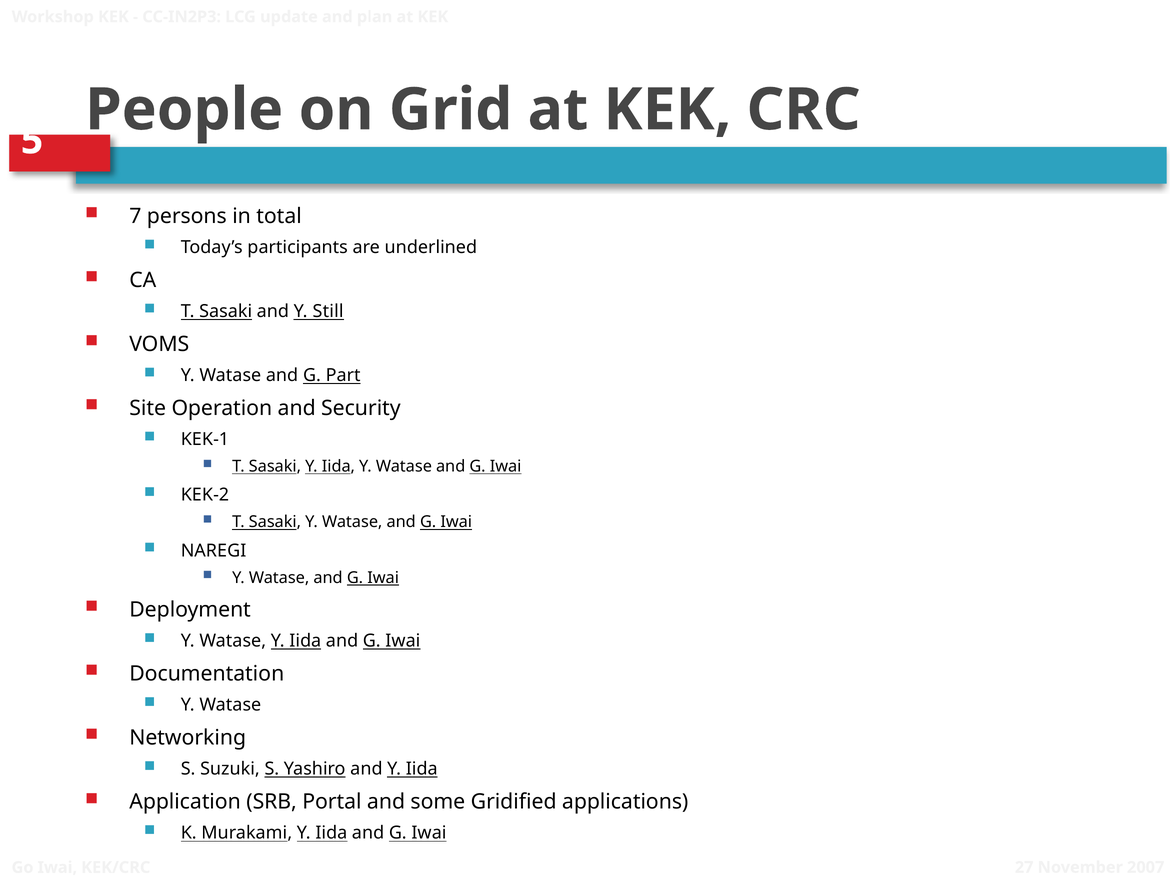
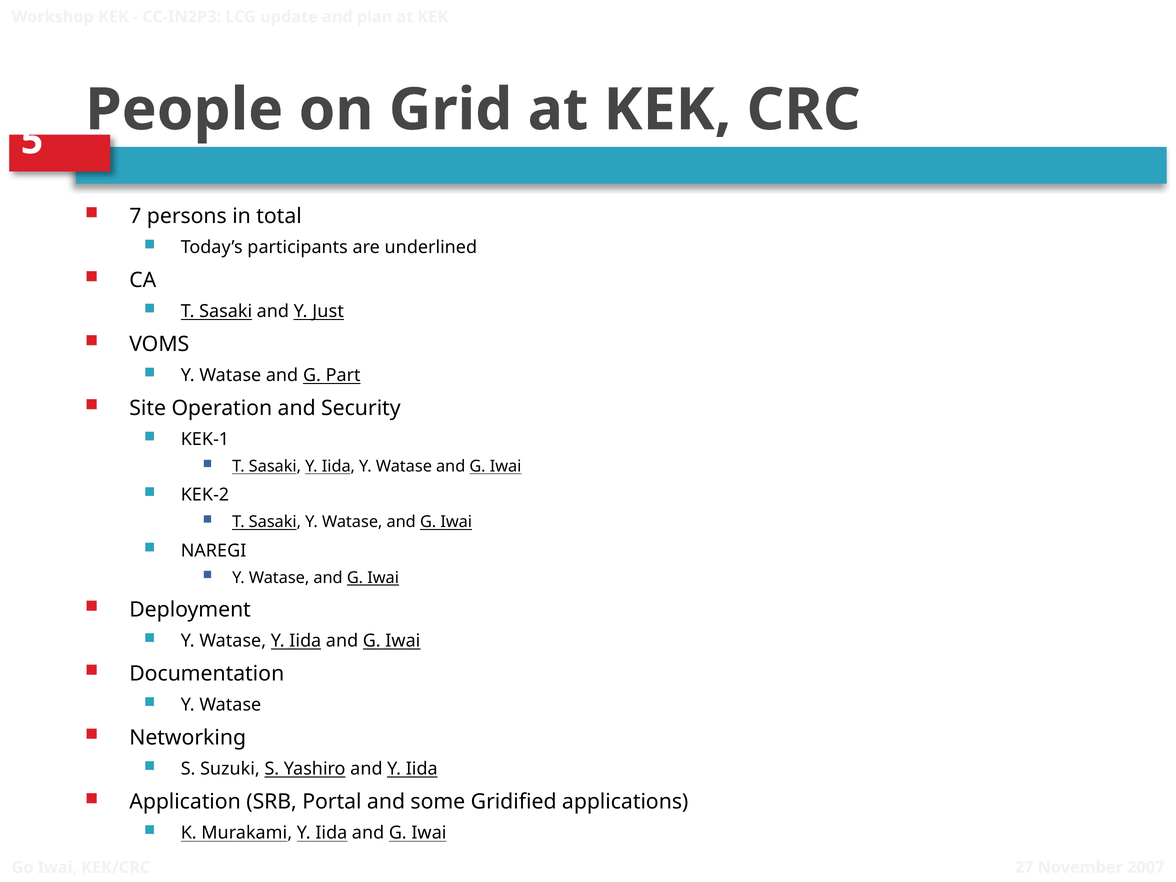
Still: Still -> Just (328, 311)
